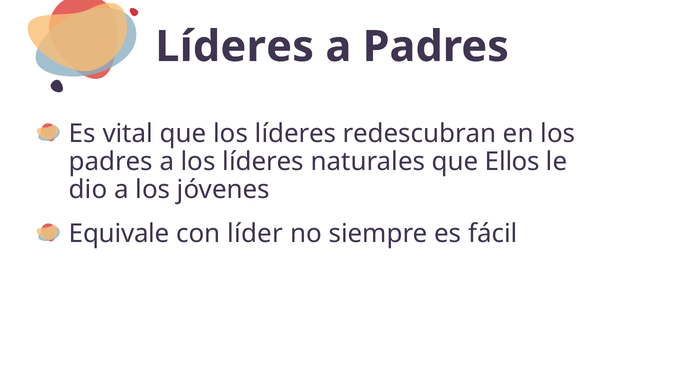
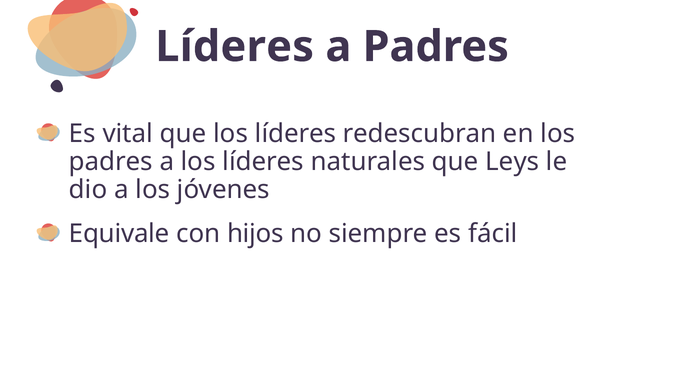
Ellos: Ellos -> Leys (512, 162)
líder: líder -> hijos (255, 234)
